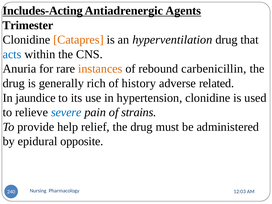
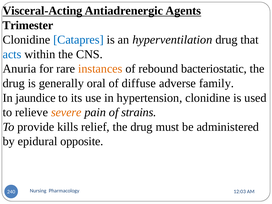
Includes-Acting: Includes-Acting -> Visceral-Acting (43, 11)
Catapres colour: orange -> blue (79, 40)
carbenicillin: carbenicillin -> bacteriostatic (214, 69)
rich: rich -> oral (96, 83)
history: history -> diffuse (139, 83)
related: related -> family (216, 83)
severe colour: blue -> orange (66, 112)
help: help -> kills (68, 127)
